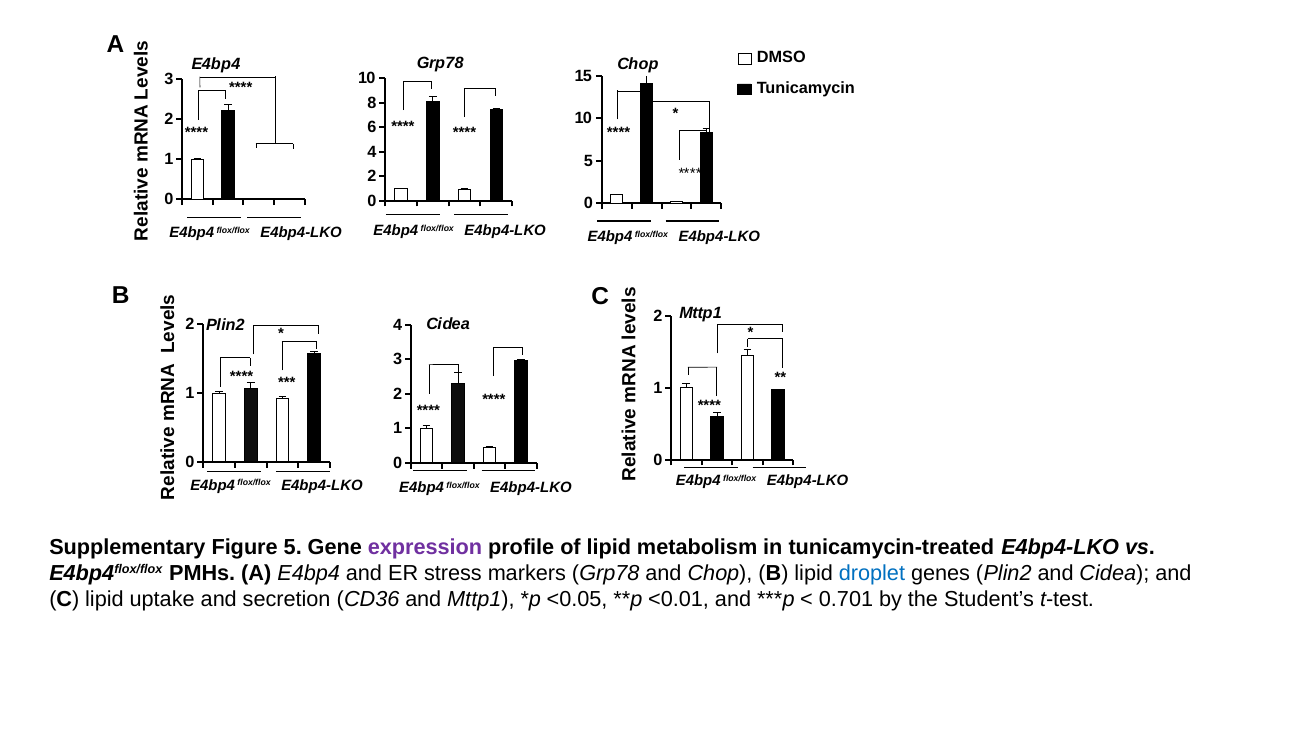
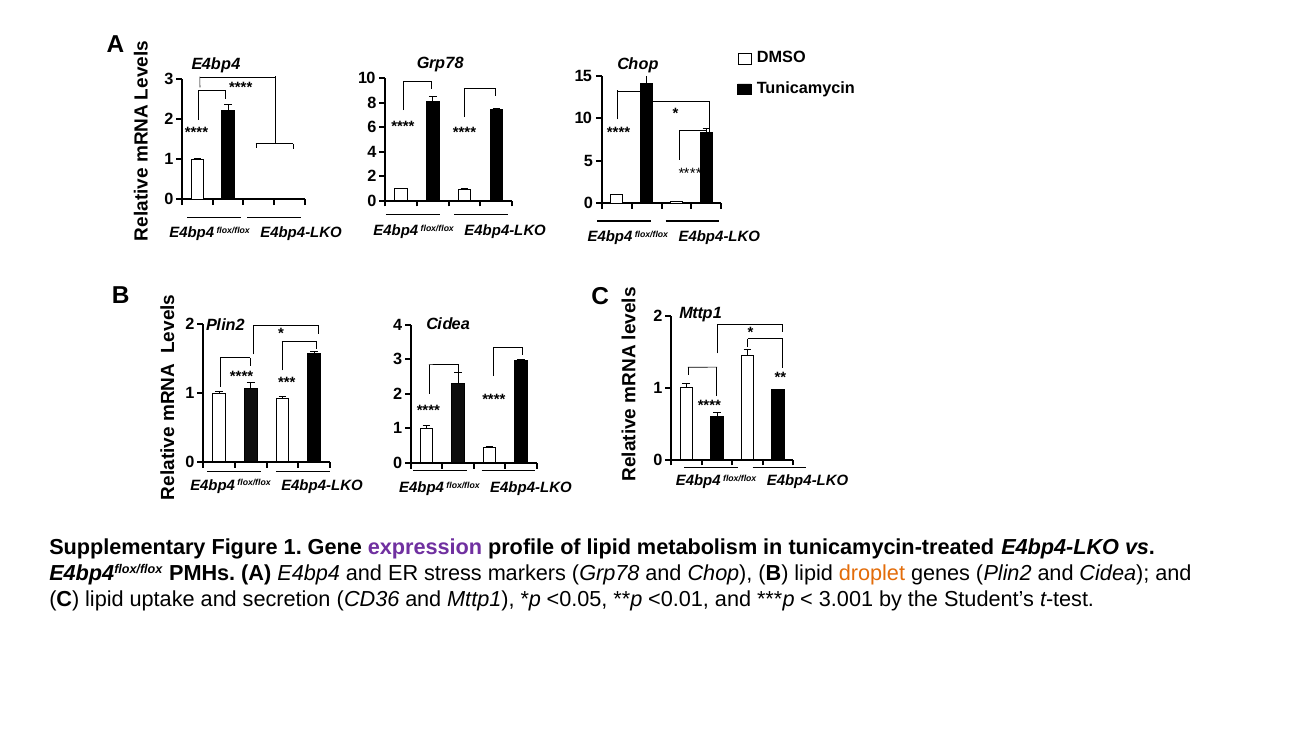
Figure 5: 5 -> 1 (293, 547)
droplet colour: blue -> orange (872, 573)
0.701: 0.701 -> 3.001 (846, 599)
